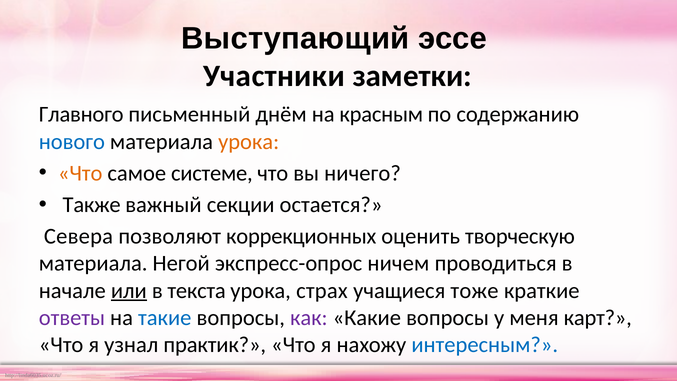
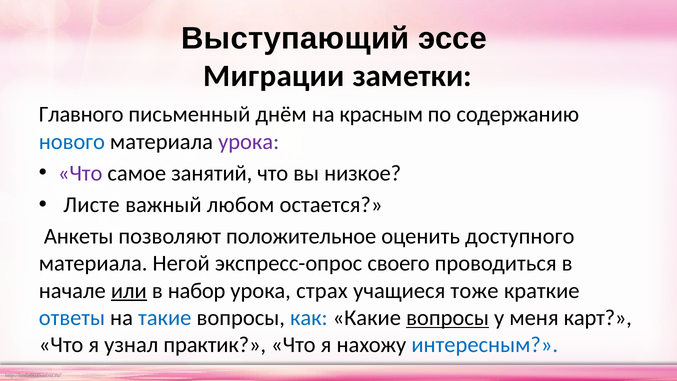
Участники: Участники -> Миграции (274, 76)
урока colour: orange -> purple (249, 142)
Что colour: orange -> purple (80, 173)
системе: системе -> занятий (212, 173)
ничего: ничего -> низкое (363, 173)
Также: Также -> Листе (91, 205)
секции: секции -> любом (241, 205)
Севера: Севера -> Анкеты (79, 236)
коррекционных: коррекционных -> положительное (301, 236)
творческую: творческую -> доступного (520, 236)
ничем: ничем -> своего (399, 263)
текста: текста -> набор (197, 291)
ответы colour: purple -> blue (72, 318)
как colour: purple -> blue (309, 318)
вопросы underline: none -> present (448, 318)
